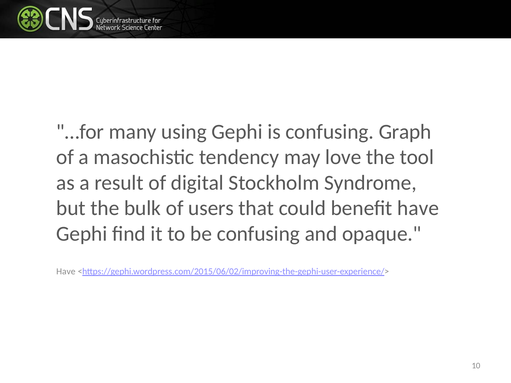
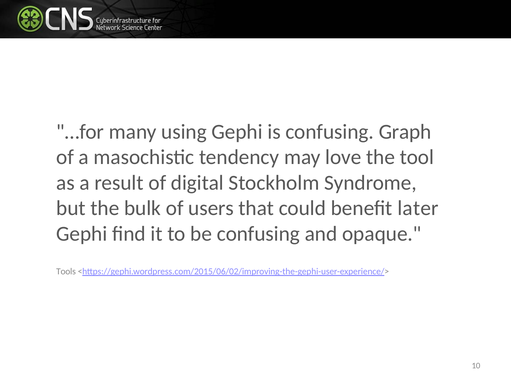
benefit have: have -> later (418, 208)
Have: Have -> Tools (66, 272)
